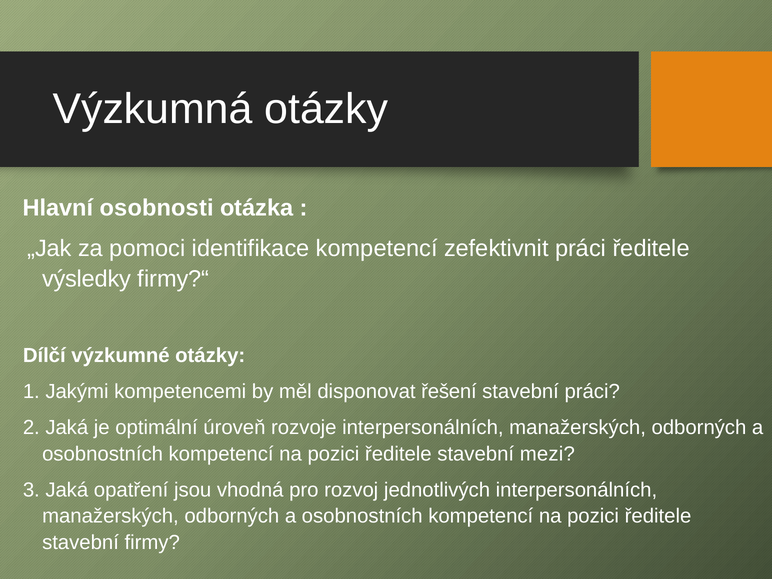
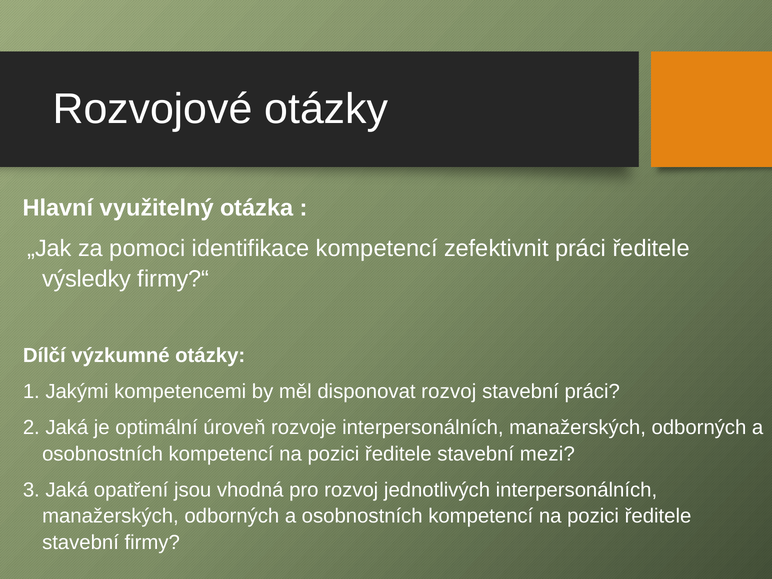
Výzkumná: Výzkumná -> Rozvojové (153, 109)
osobnosti: osobnosti -> využitelný (157, 208)
disponovat řešení: řešení -> rozvoj (449, 391)
